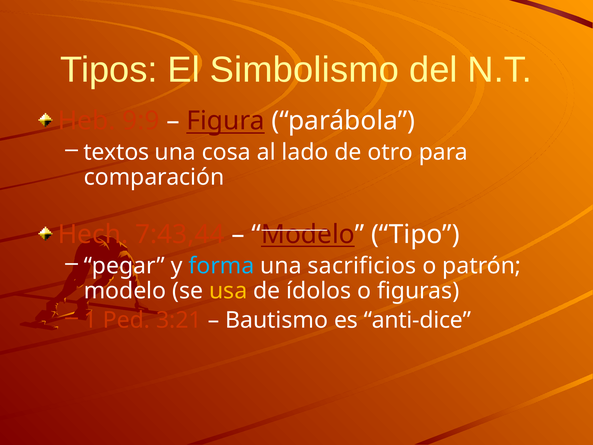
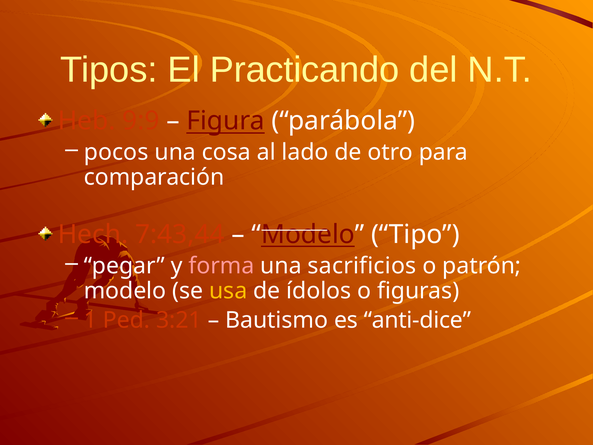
Simbolismo: Simbolismo -> Practicando (305, 70)
textos: textos -> pocos (116, 152)
forma colour: light blue -> pink (221, 266)
